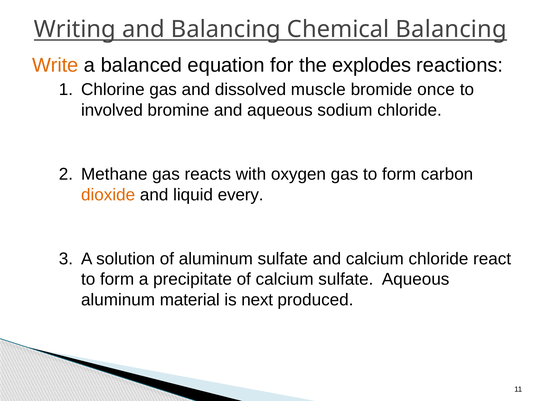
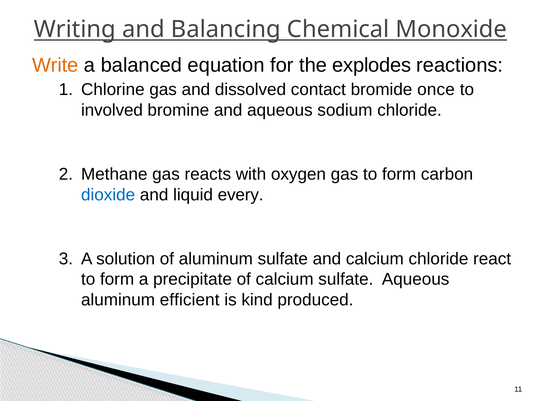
Chemical Balancing: Balancing -> Monoxide (451, 29)
muscle: muscle -> contact (318, 90)
dioxide colour: orange -> blue (108, 195)
material: material -> efficient (190, 300)
next: next -> kind (257, 300)
